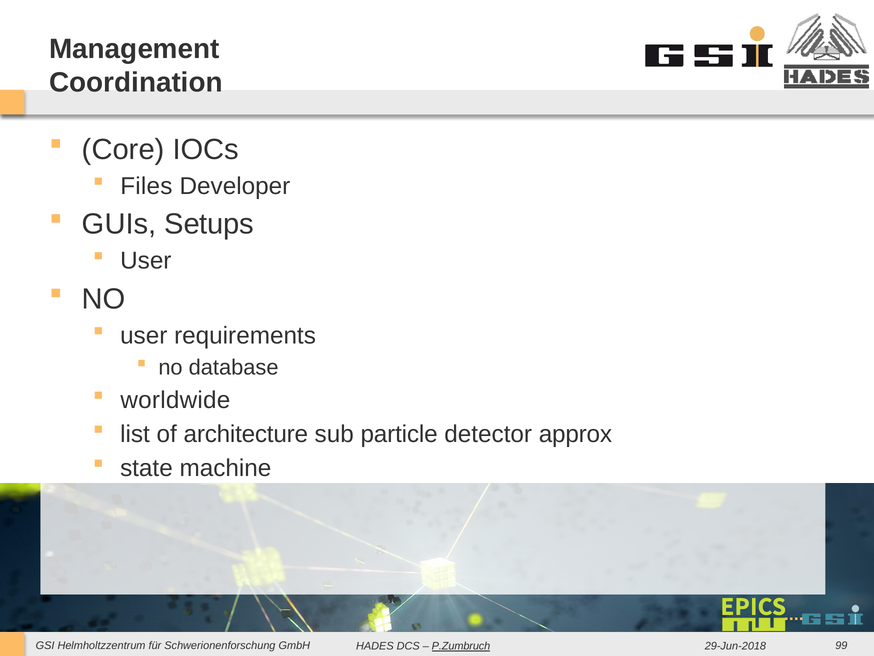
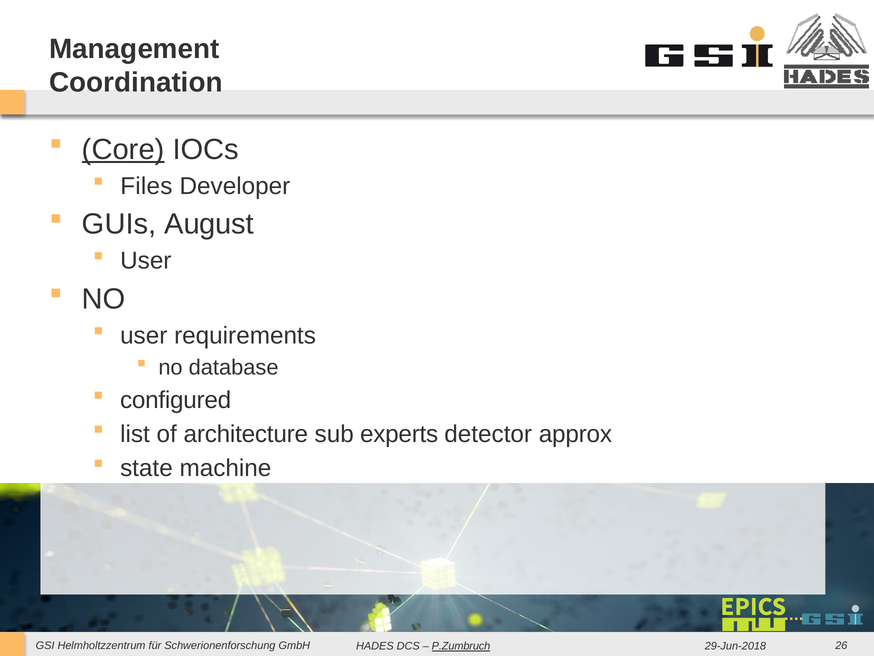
Core underline: none -> present (123, 149)
Setups: Setups -> August (209, 224)
worldwide: worldwide -> configured (176, 400)
particle: particle -> experts (399, 434)
99: 99 -> 26 (841, 645)
